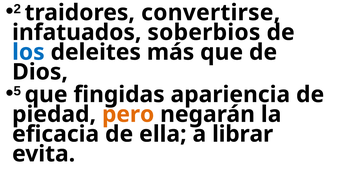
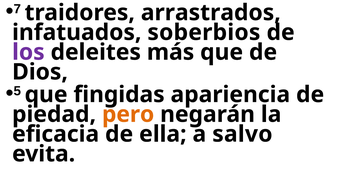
2: 2 -> 7 (17, 9)
convertirse: convertirse -> arrastrados (211, 13)
los colour: blue -> purple (28, 52)
librar: librar -> salvo (242, 134)
